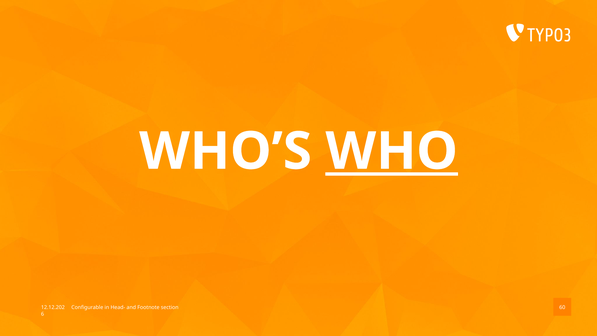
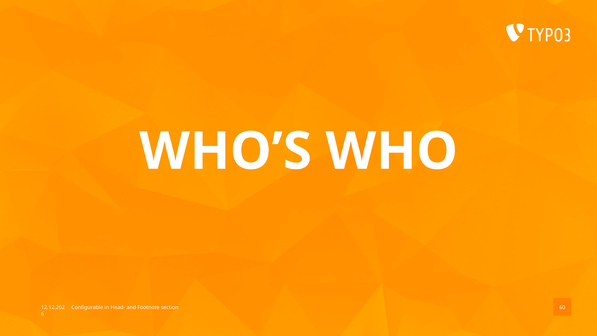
WHO underline: present -> none (392, 151)
